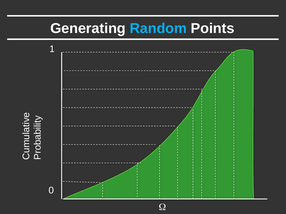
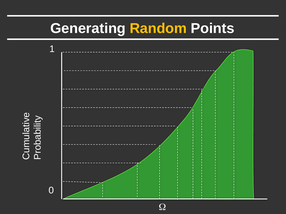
Random colour: light blue -> yellow (158, 28)
